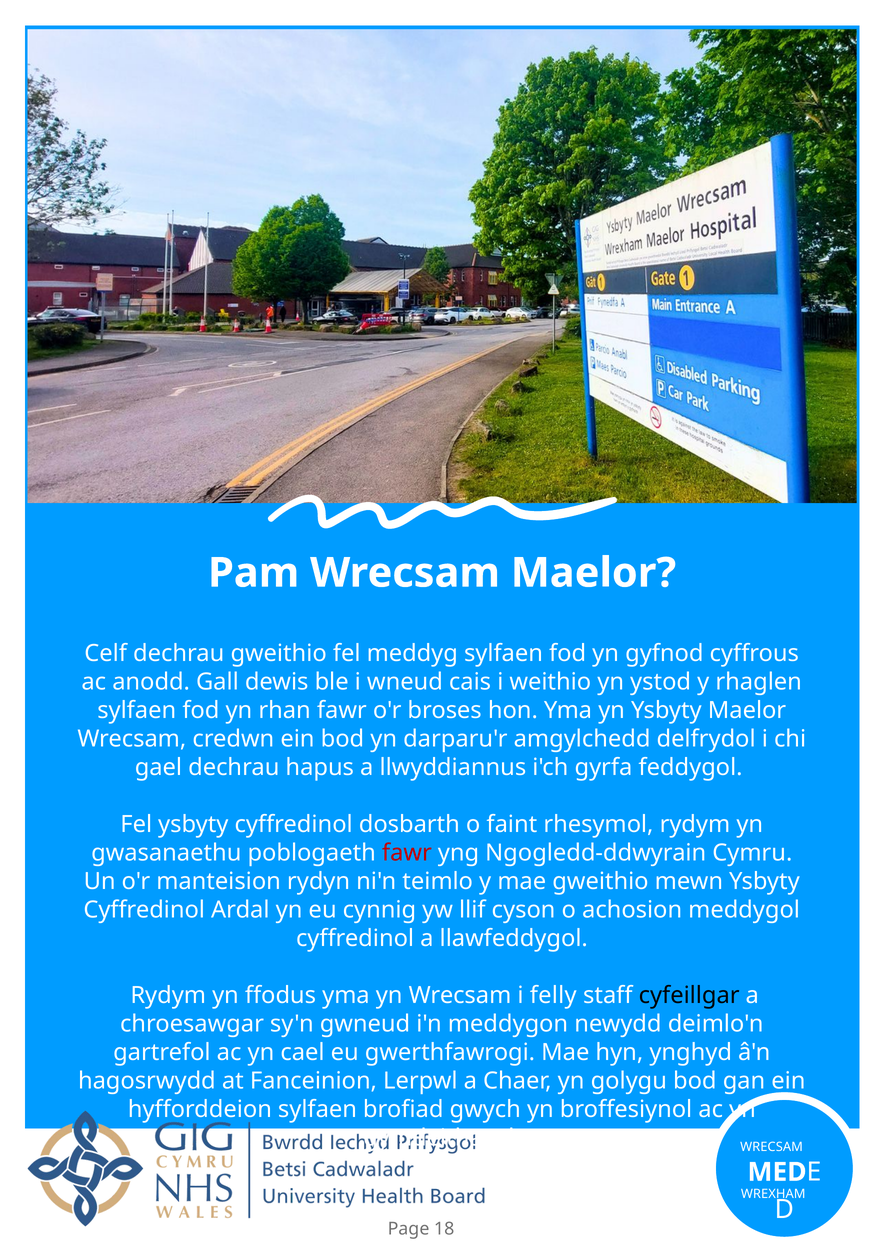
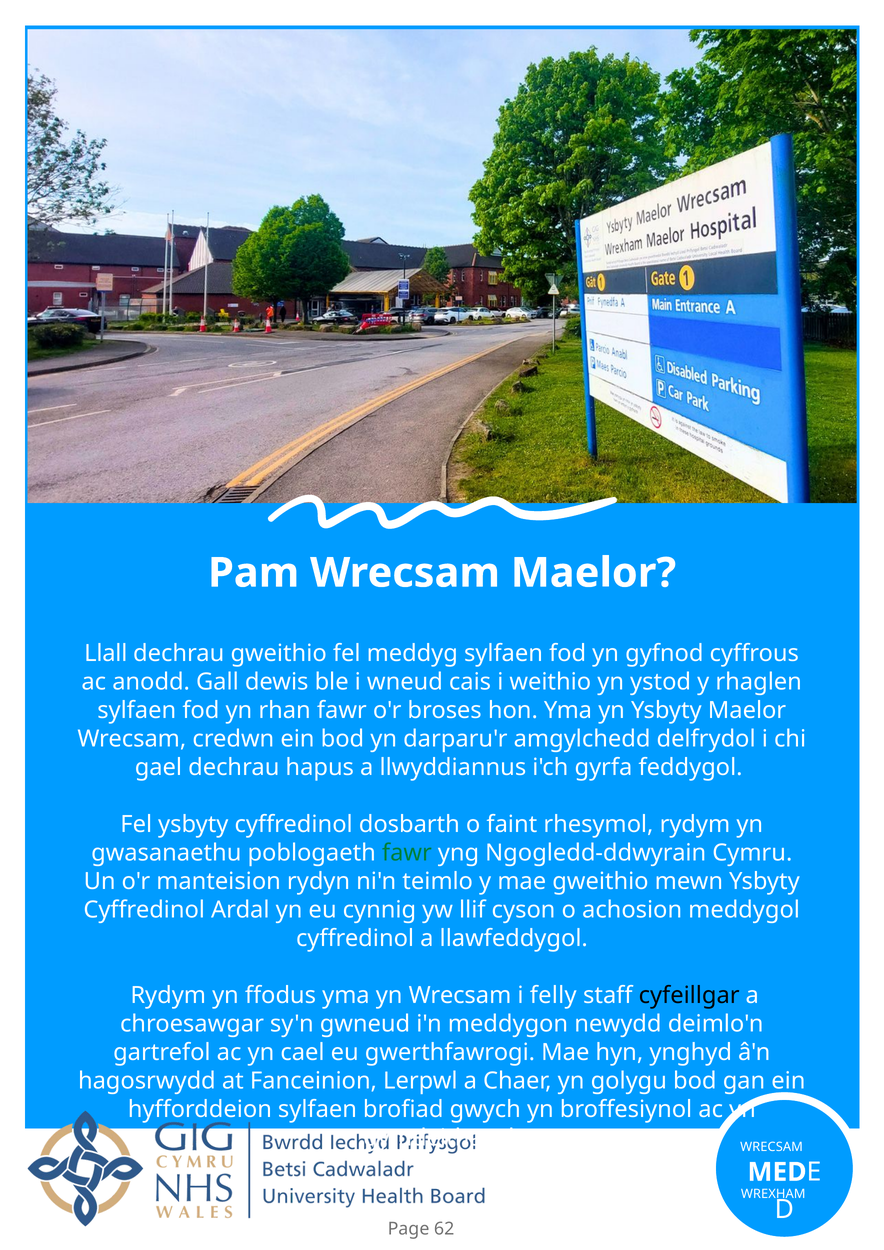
Celf: Celf -> Llall (106, 654)
fawr colour: red -> green (407, 854)
18: 18 -> 62 (444, 1230)
